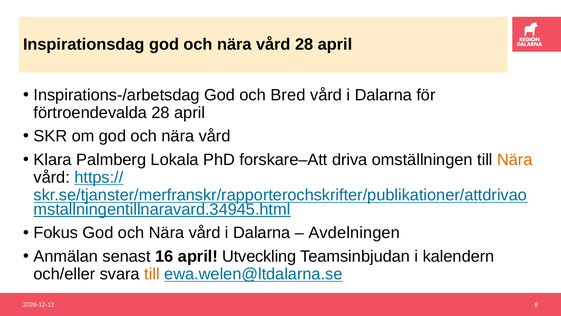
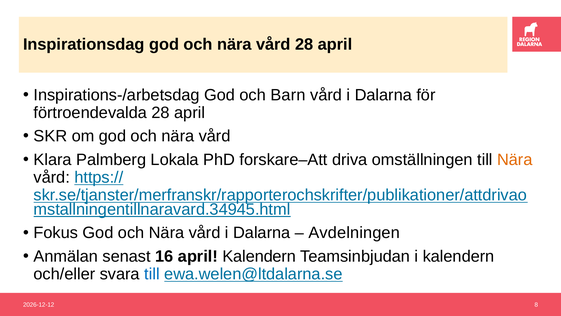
Bred: Bred -> Barn (288, 95)
april Utveckling: Utveckling -> Kalendern (259, 256)
till colour: orange -> blue (152, 274)
